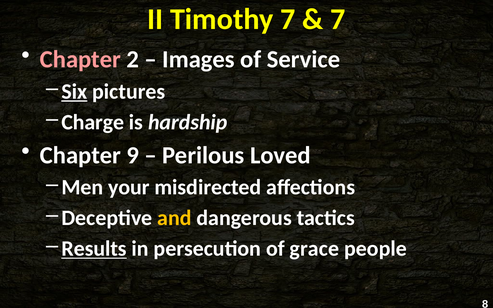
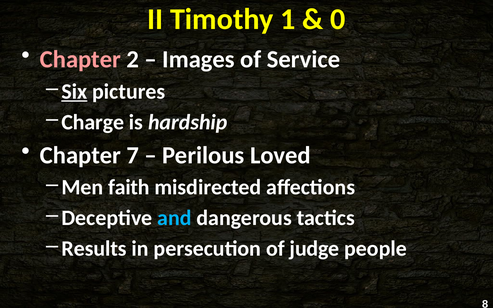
Timothy 7: 7 -> 1 (288, 19)
7: 7 -> 0 (338, 19)
9: 9 -> 7 (133, 155)
your: your -> faith (129, 187)
and colour: yellow -> light blue (174, 218)
Results underline: present -> none (94, 249)
grace: grace -> judge (314, 249)
